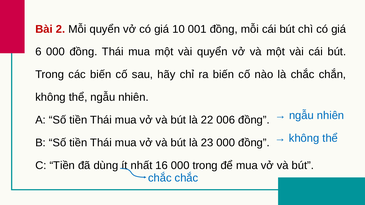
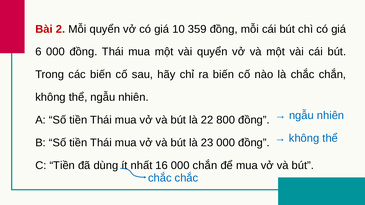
001: 001 -> 359 (197, 29)
006: 006 -> 800 (226, 120)
000 trong: trong -> chắn (205, 166)
